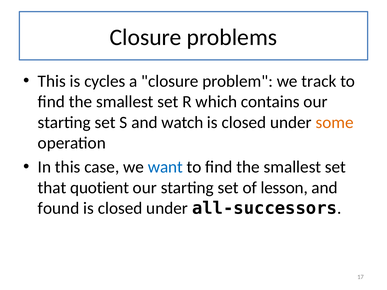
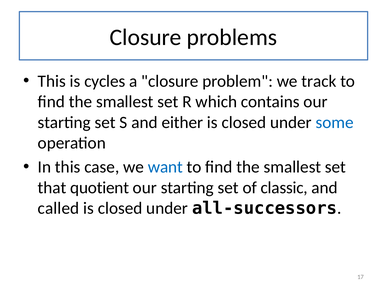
watch: watch -> either (182, 122)
some colour: orange -> blue (335, 122)
lesson: lesson -> classic (284, 188)
found: found -> called (58, 208)
